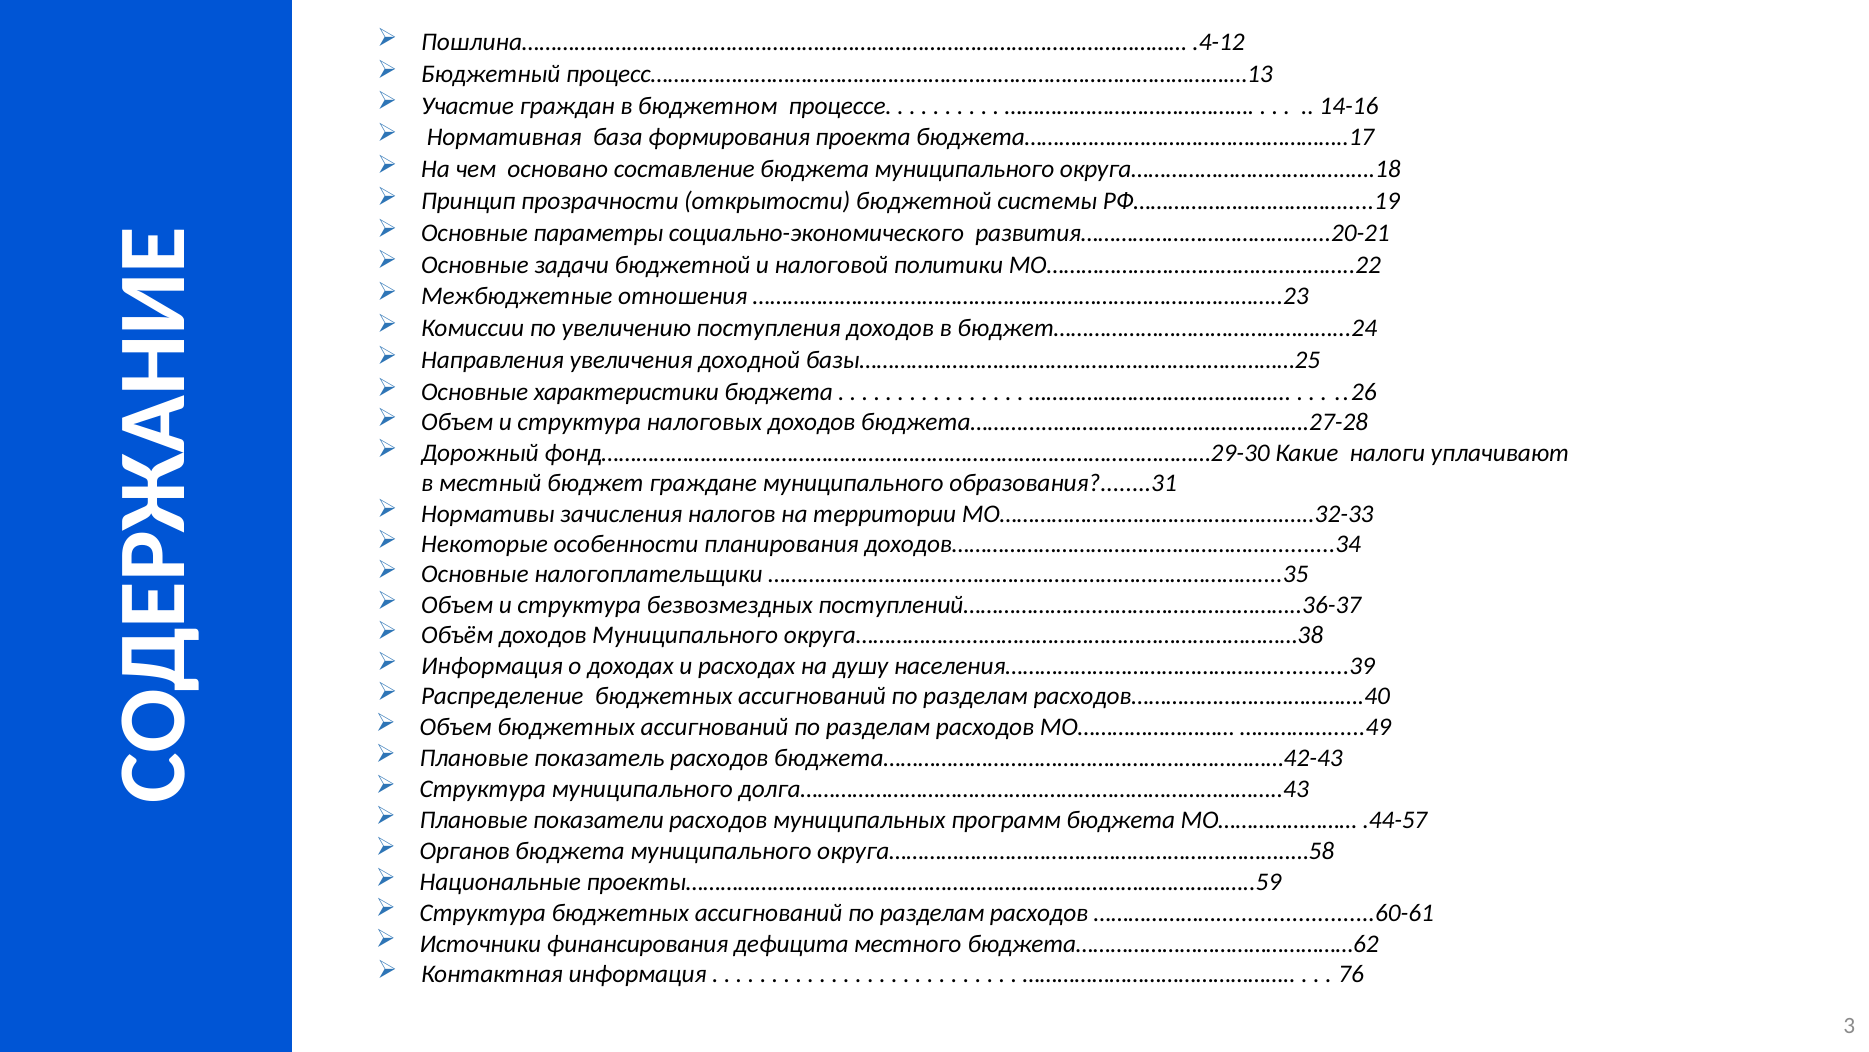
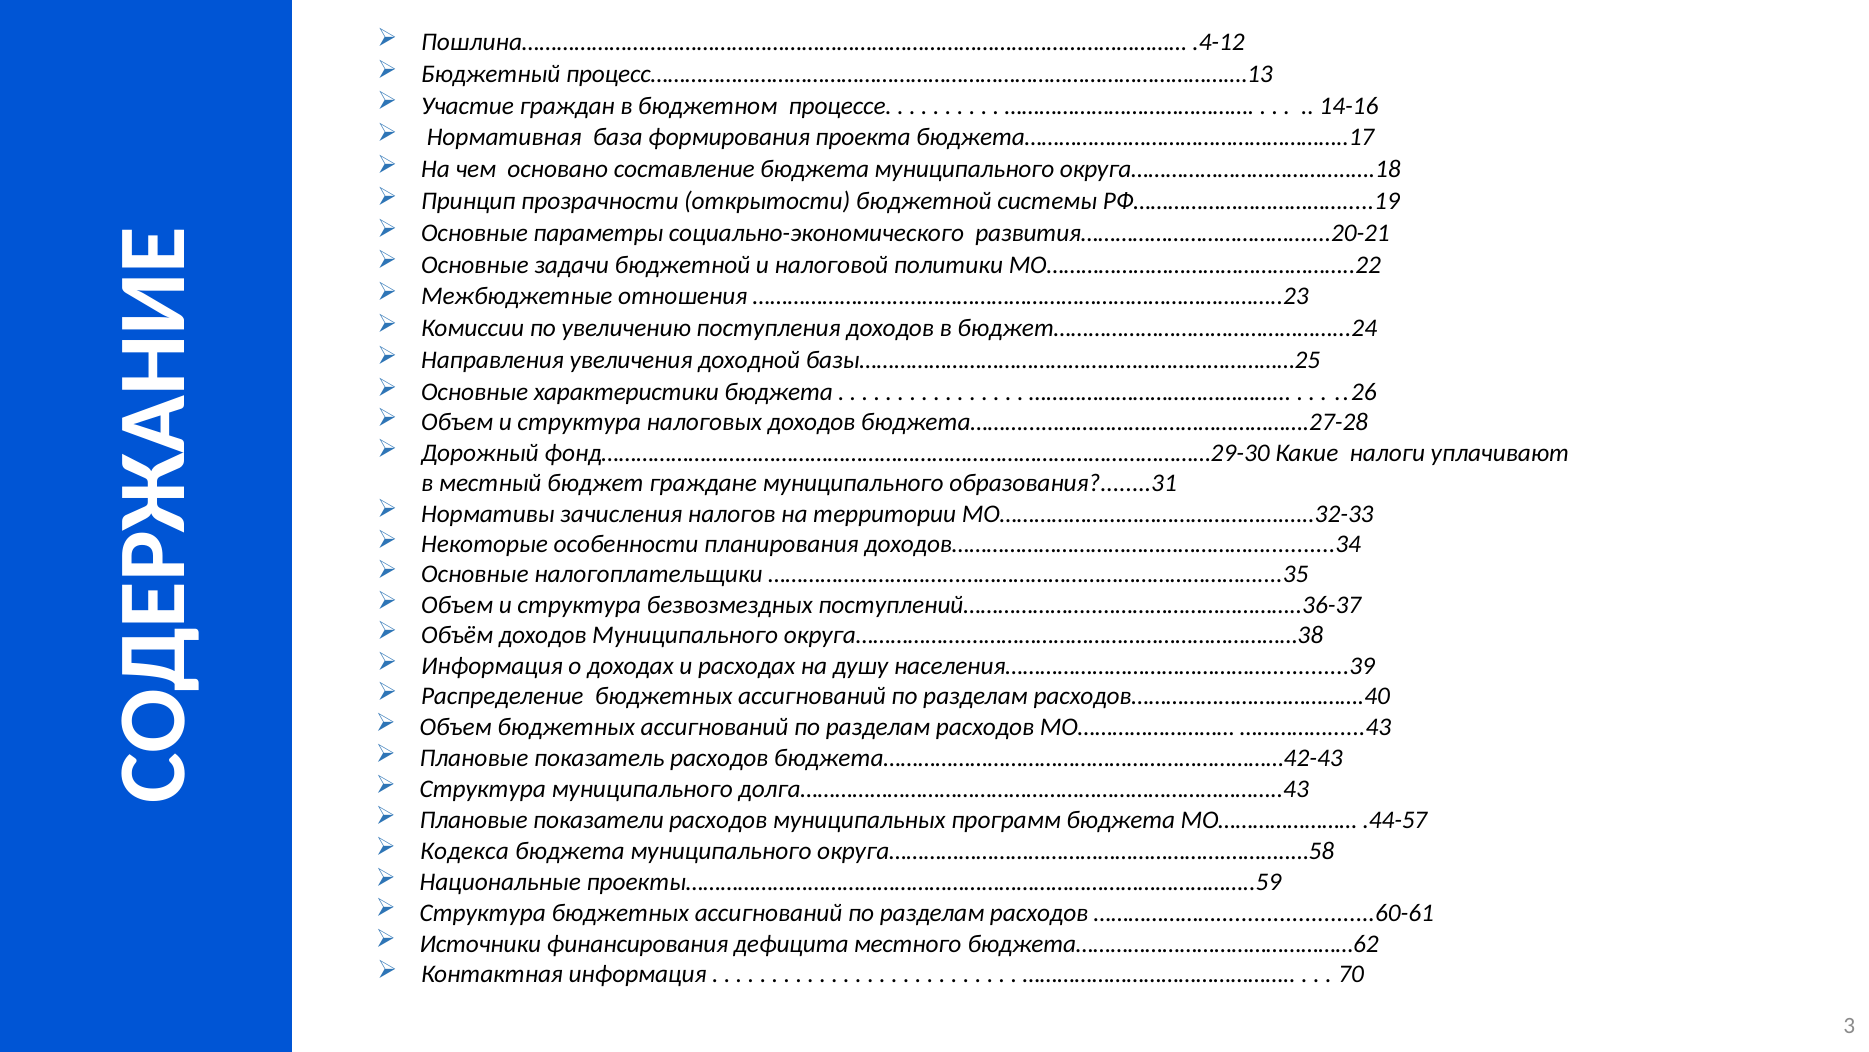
……………......49: ……………......49 -> ……………......43 (1316, 727)
Органов: Органов -> Кодекса (465, 850)
76: 76 -> 70 (1351, 974)
